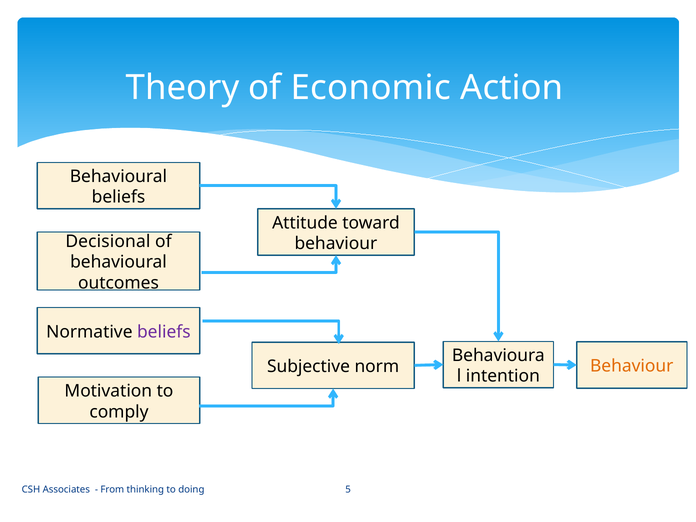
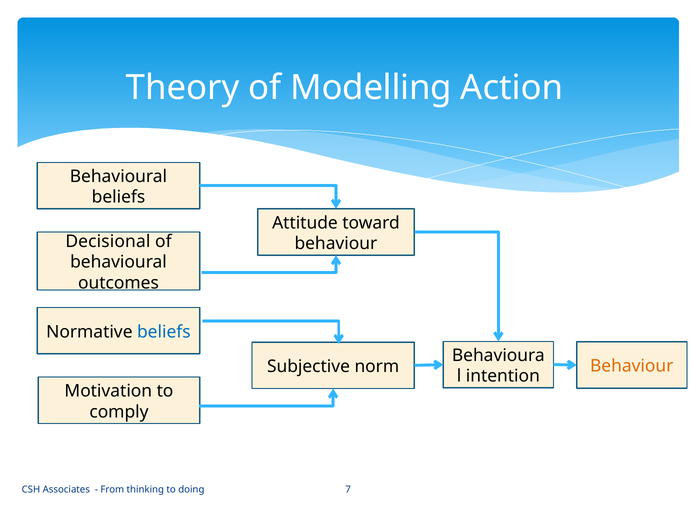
Economic: Economic -> Modelling (371, 88)
beliefs colour: purple -> blue (164, 332)
5: 5 -> 7 (348, 490)
